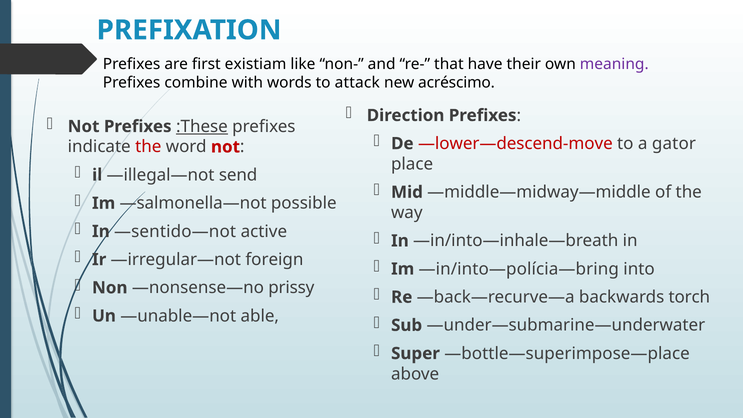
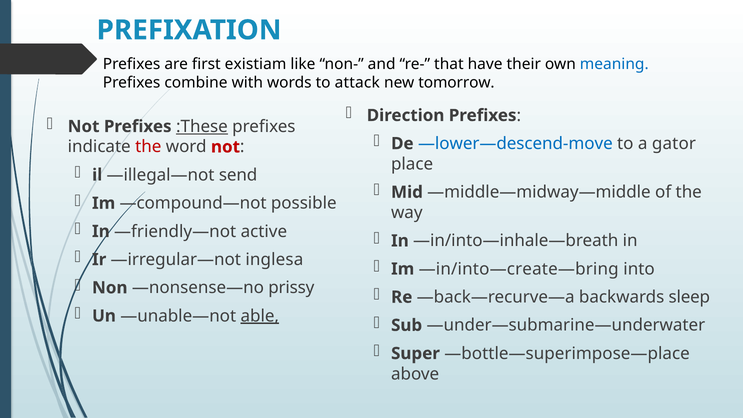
meaning colour: purple -> blue (614, 64)
acréscimo: acréscimo -> tomorrow (456, 83)
—lower—descend-move colour: red -> blue (515, 144)
—salmonella—not: —salmonella—not -> —compound—not (193, 203)
—sentido—not: —sentido—not -> —friendly—not (175, 231)
foreign: foreign -> inglesa (274, 260)
—in/into—polícia—bring: —in/into—polícia—bring -> —in/into—create—bring (519, 269)
torch: torch -> sleep (689, 297)
able underline: none -> present (260, 316)
